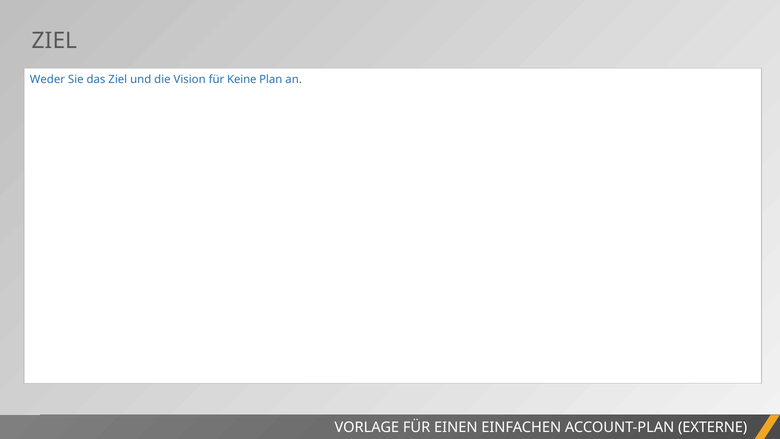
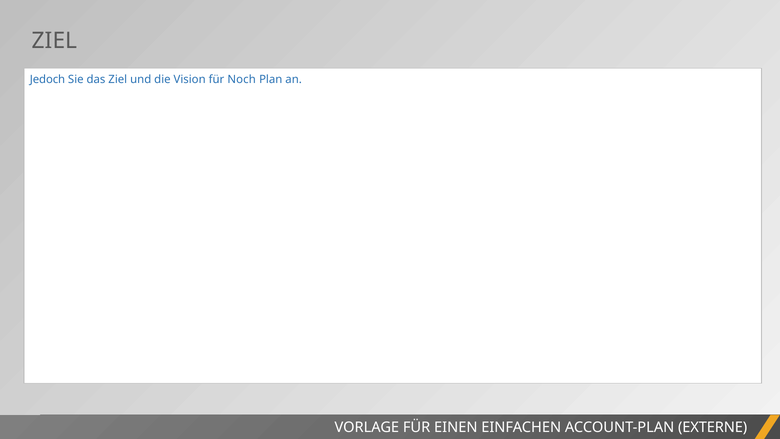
Weder: Weder -> Jedoch (47, 80)
Keine: Keine -> Noch (242, 80)
